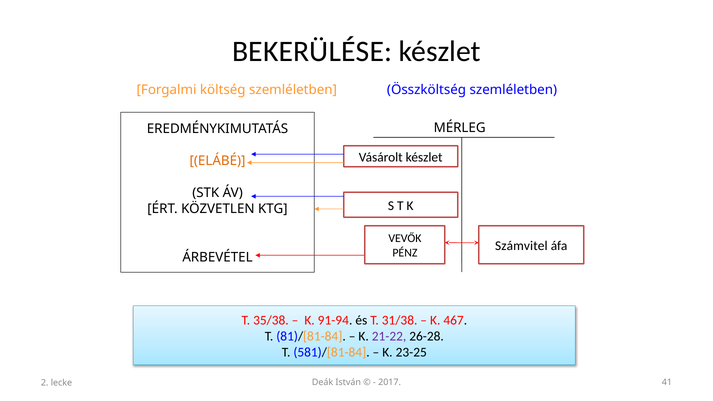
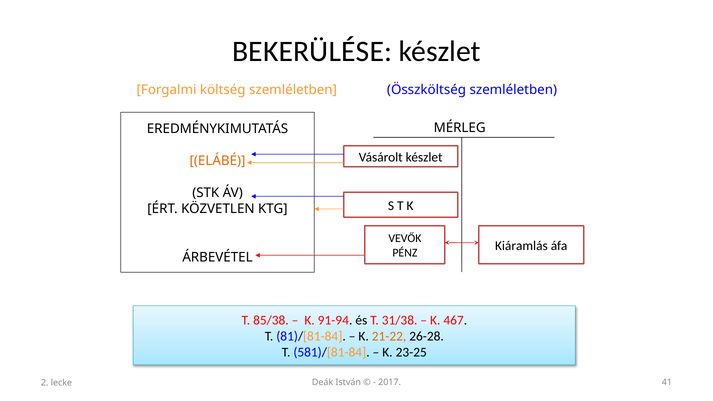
Számvitel: Számvitel -> Kiáramlás (521, 246)
35/38: 35/38 -> 85/38 (271, 320)
21-22 colour: purple -> orange (389, 336)
